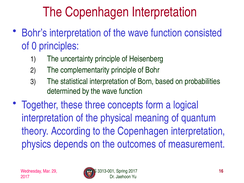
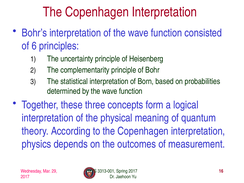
0: 0 -> 6 (34, 46)
